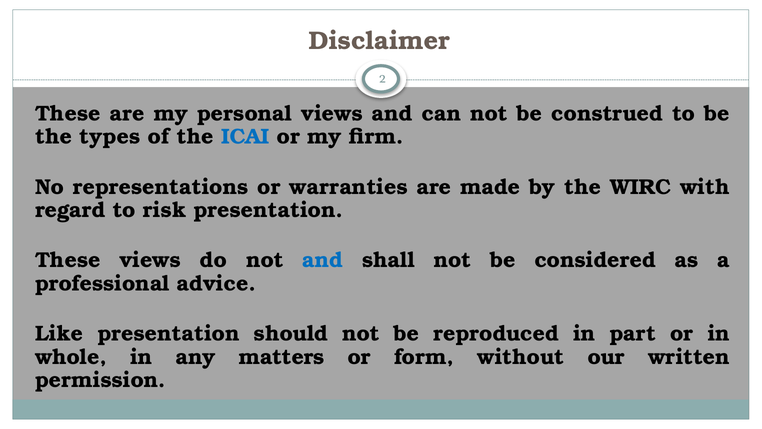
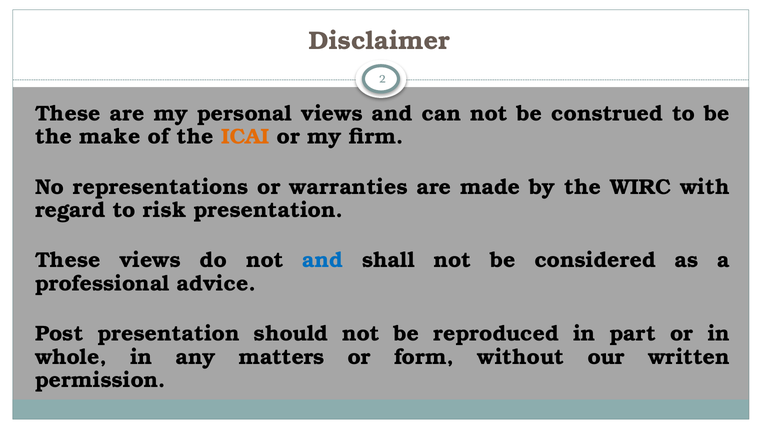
types: types -> make (110, 137)
ICAI colour: blue -> orange (245, 137)
Like: Like -> Post (59, 334)
